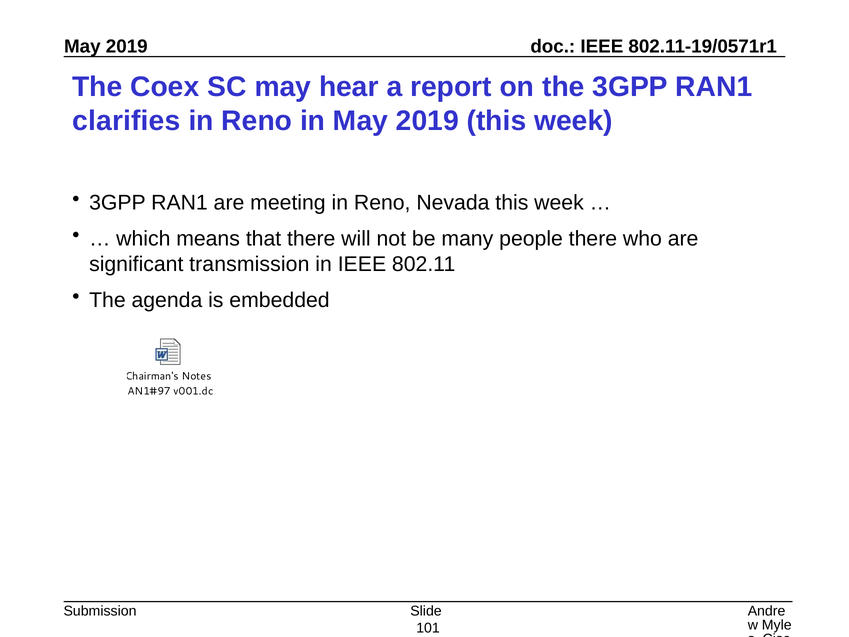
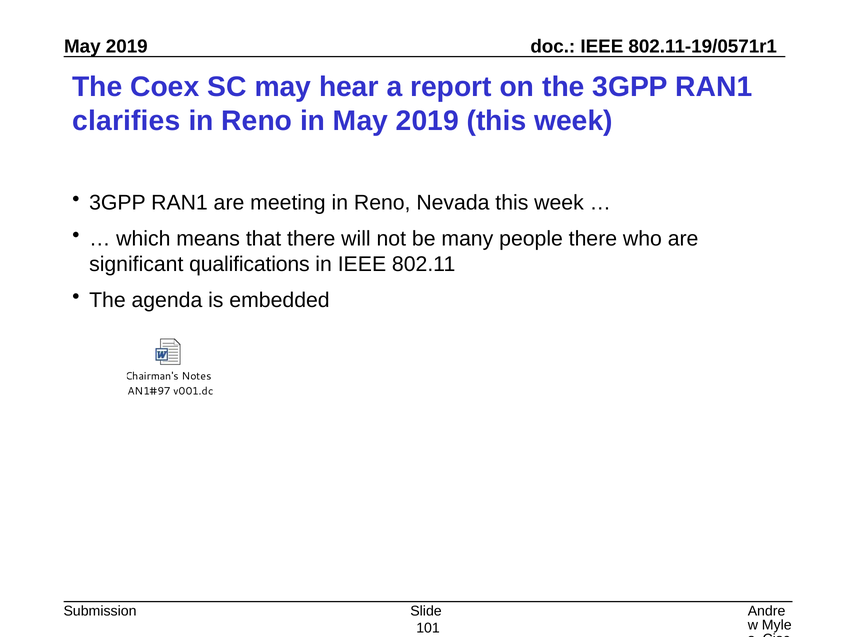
transmission: transmission -> qualifications (249, 264)
